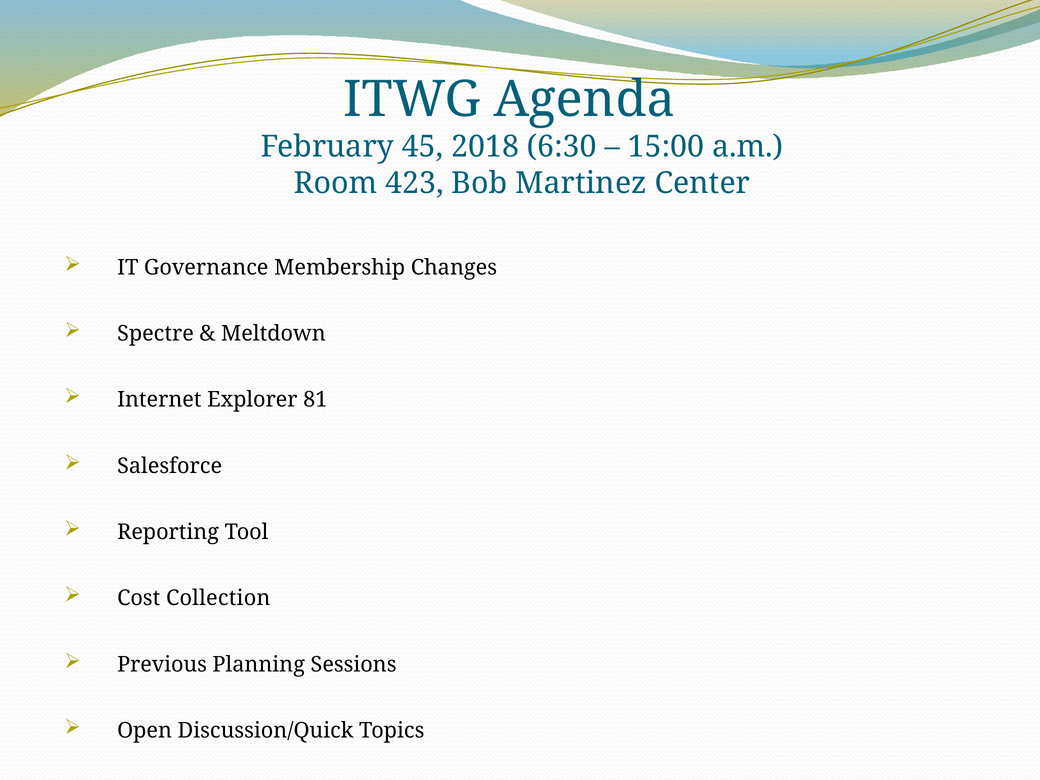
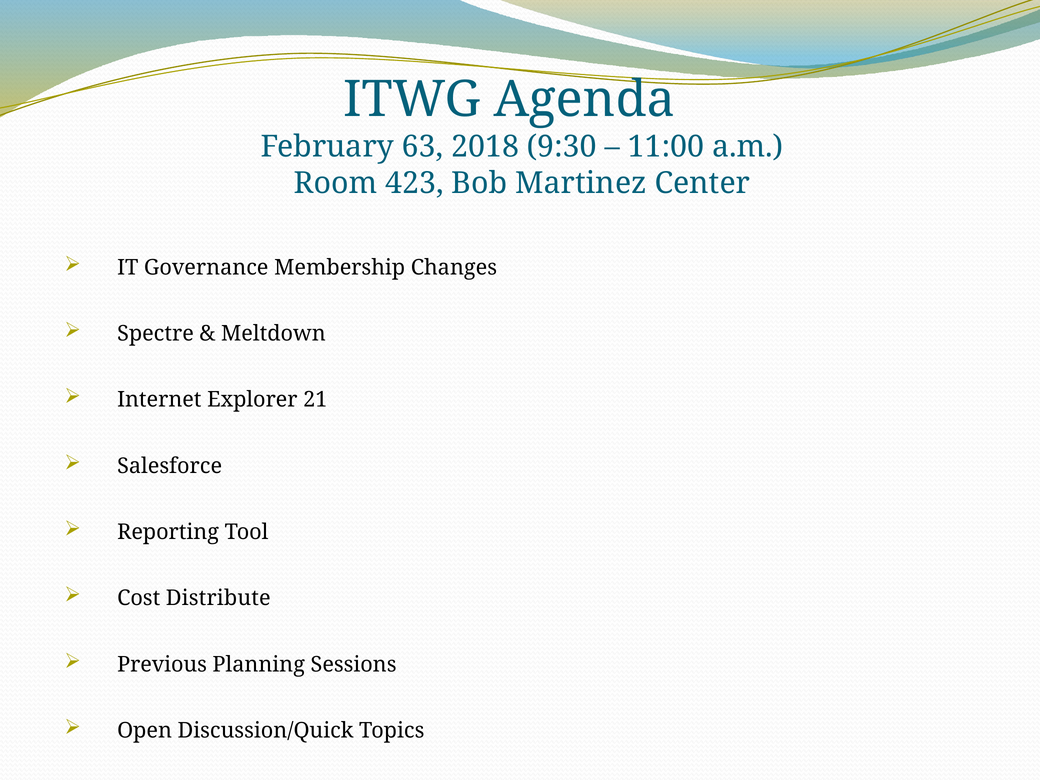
45: 45 -> 63 (423, 147)
6:30: 6:30 -> 9:30 (562, 147)
15:00: 15:00 -> 11:00 (666, 147)
81: 81 -> 21 (315, 400)
Collection: Collection -> Distribute (218, 598)
